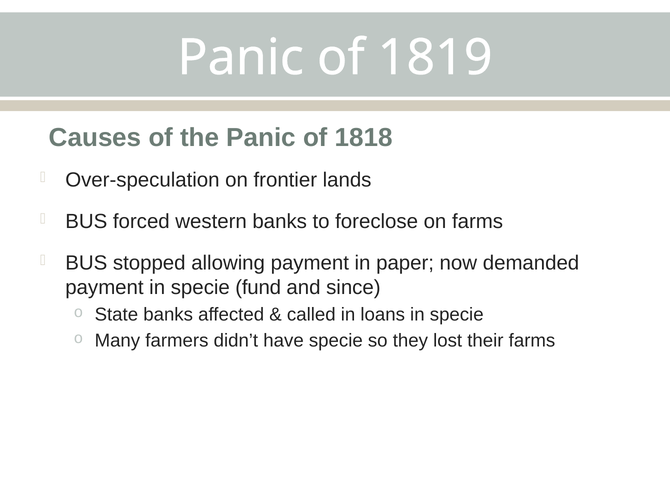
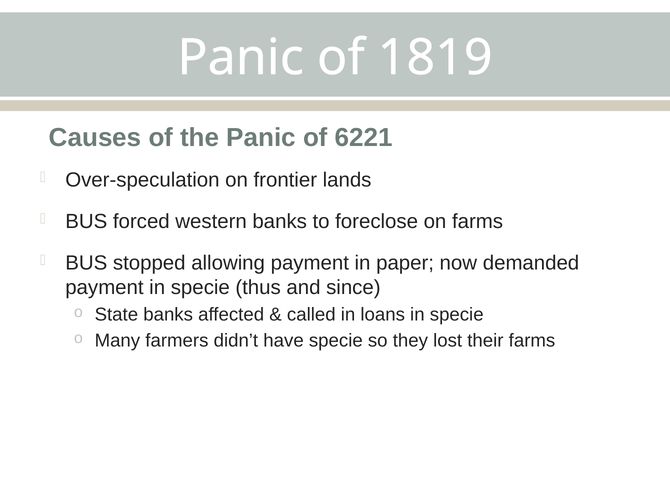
1818: 1818 -> 6221 (364, 138)
fund: fund -> thus (258, 288)
